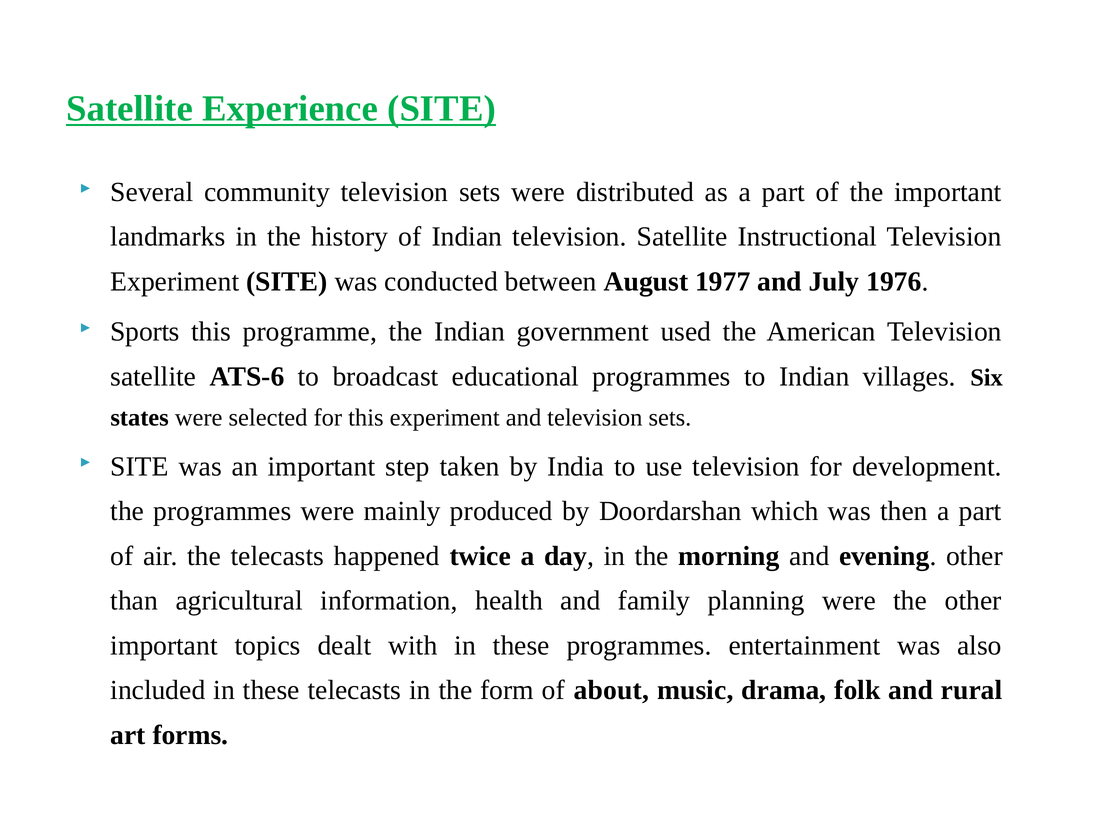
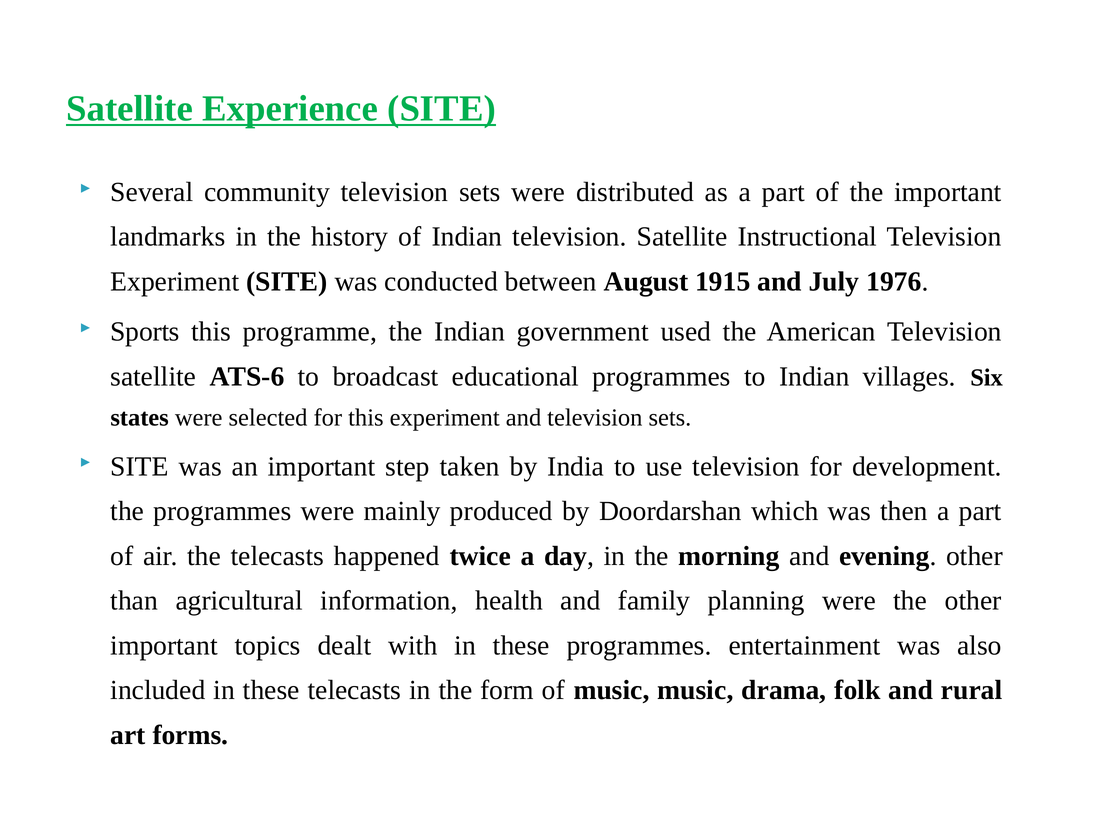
1977: 1977 -> 1915 (723, 282)
of about: about -> music (611, 691)
